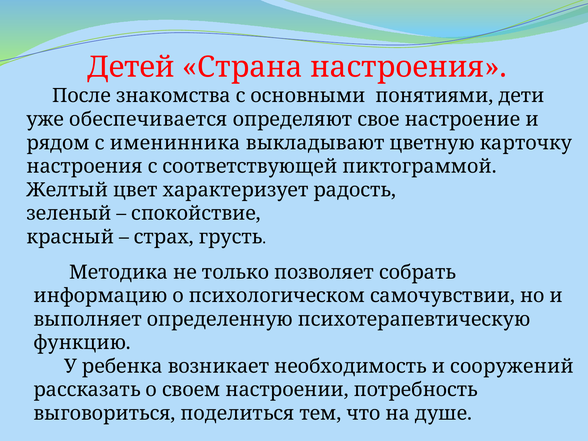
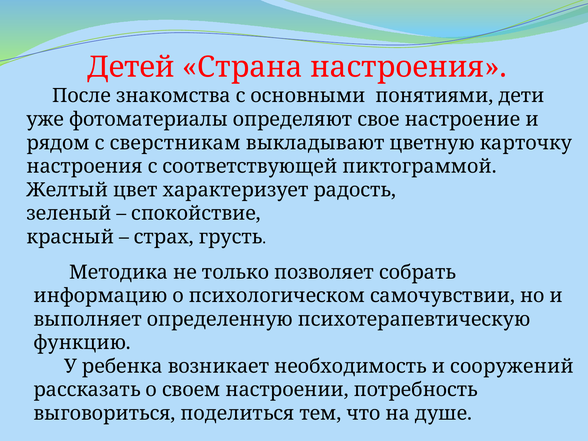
обеспечивается: обеспечивается -> фотоматериалы (148, 119)
именинника: именинника -> сверстникам (175, 143)
